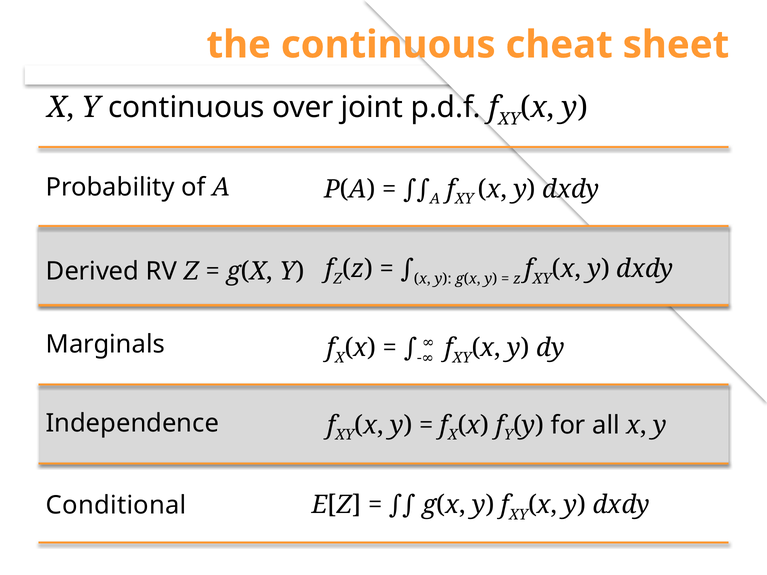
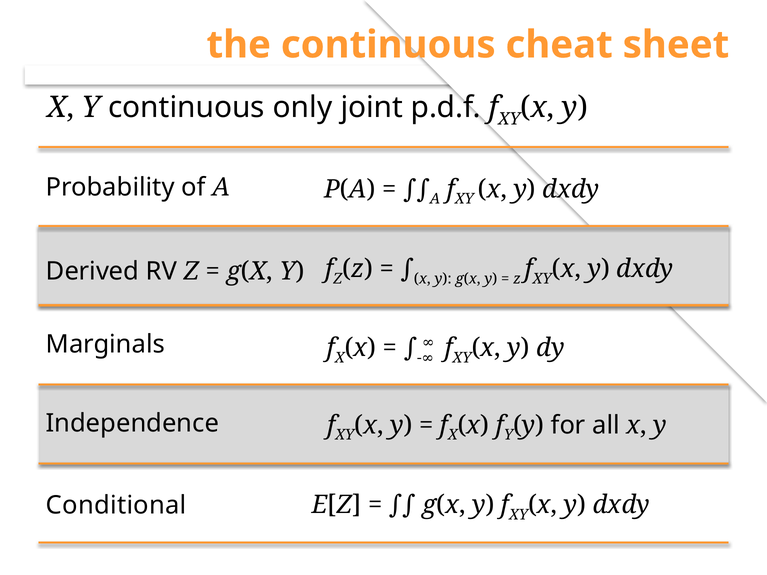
over: over -> only (303, 108)
